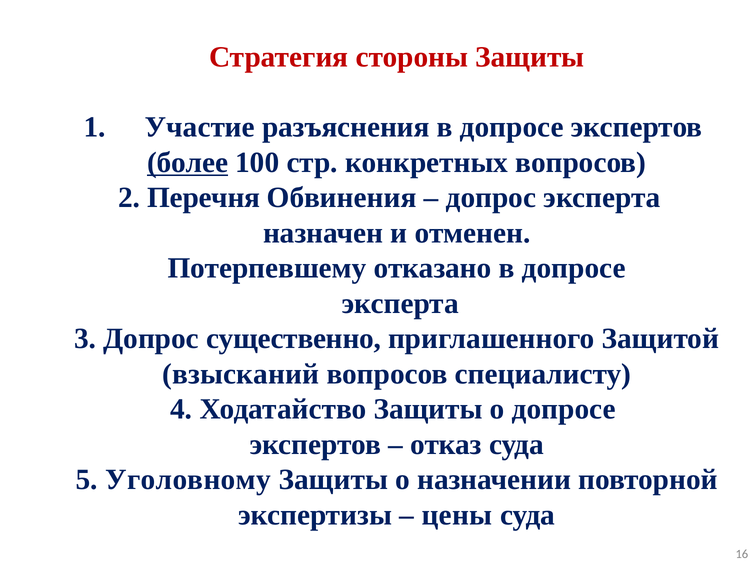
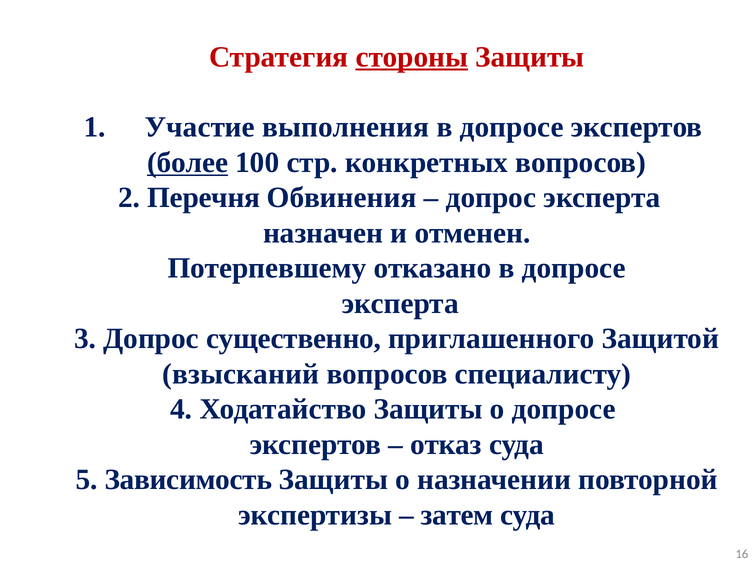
стороны underline: none -> present (412, 57)
разъяснения: разъяснения -> выполнения (346, 127)
Уголовному: Уголовному -> Зависимость (188, 480)
цены: цены -> затем (457, 515)
